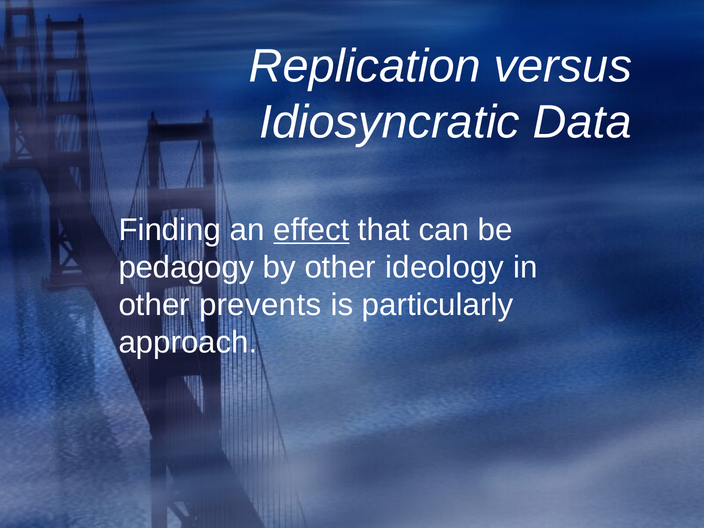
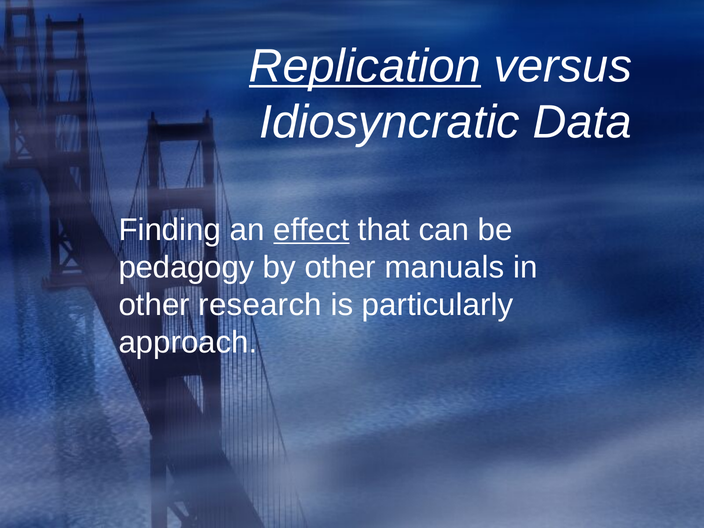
Replication underline: none -> present (365, 66)
ideology: ideology -> manuals (444, 267)
prevents: prevents -> research (260, 305)
